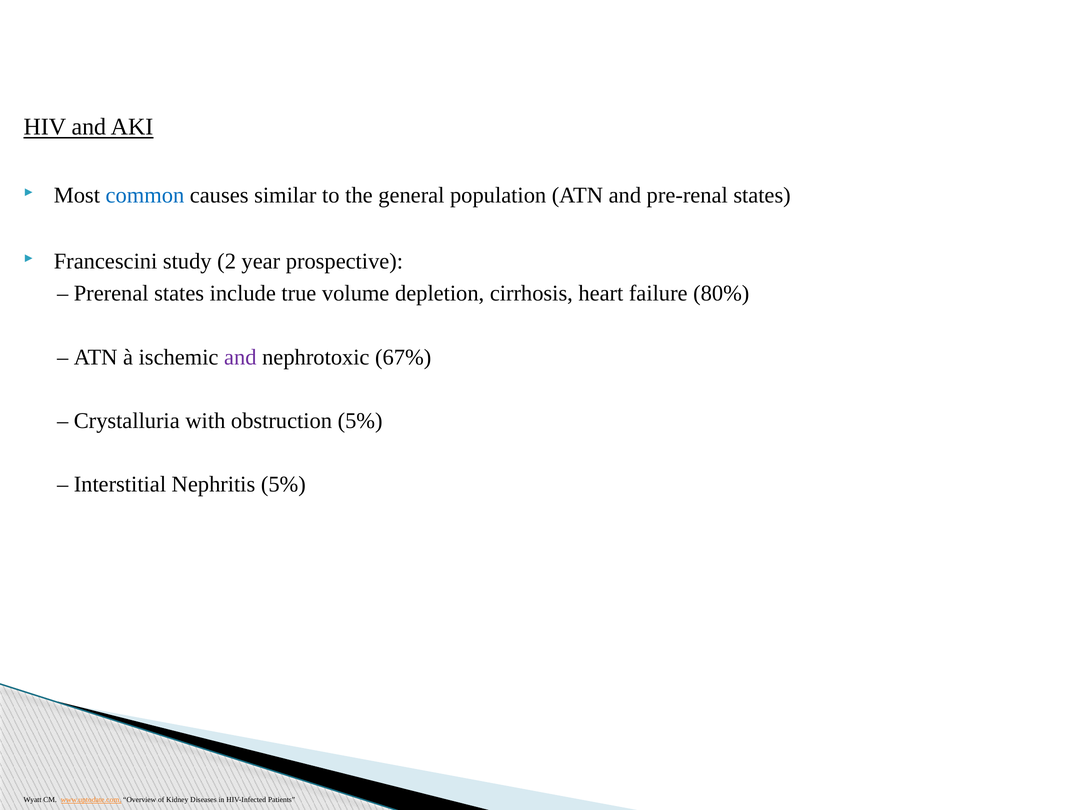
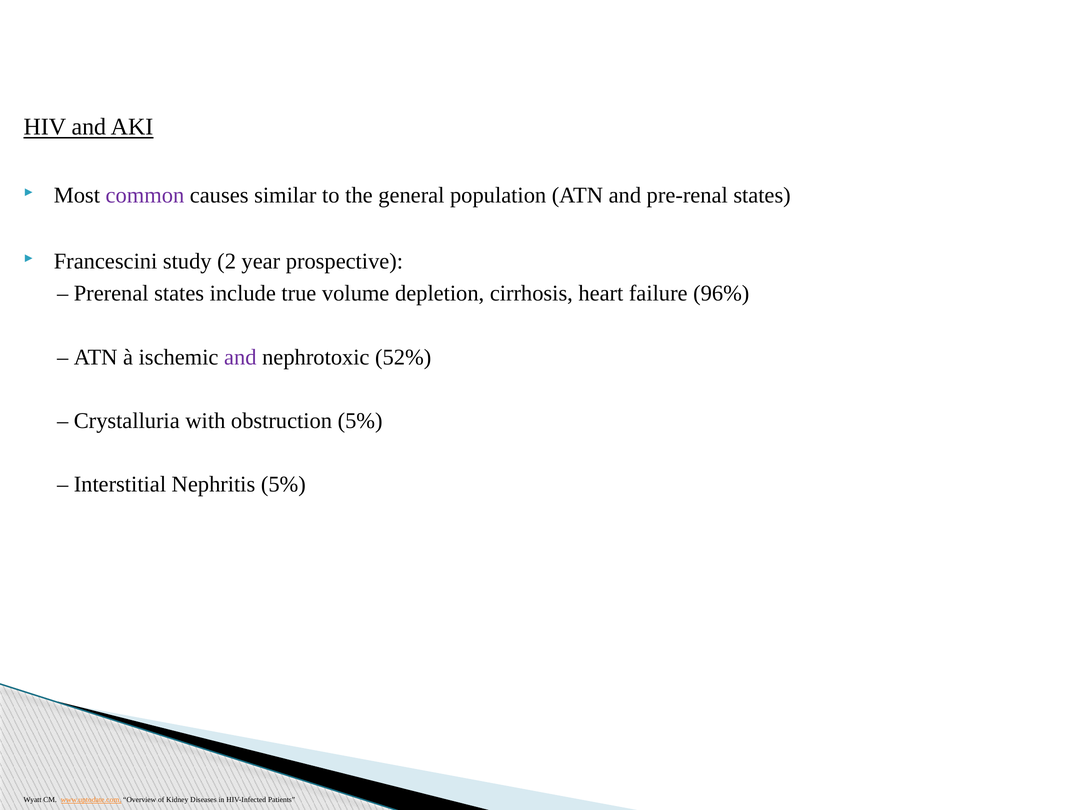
common colour: blue -> purple (145, 196)
80%: 80% -> 96% (721, 293)
67%: 67% -> 52% (403, 357)
